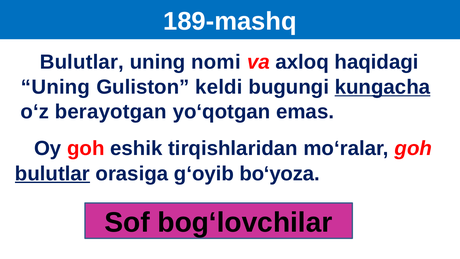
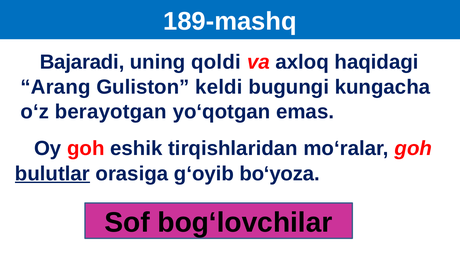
Bulutlar: Bulutlar -> Bajaradi (82, 62)
nomi: nomi -> qoldi (216, 62)
Uning: Uning -> Arang (56, 87)
kungacha underline: present -> none (383, 87)
